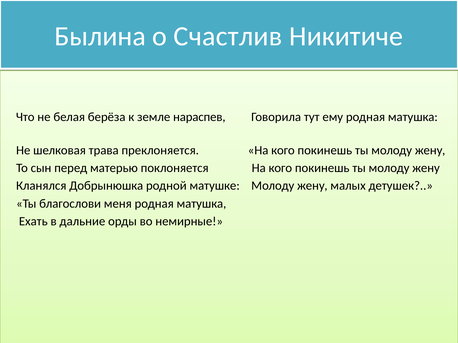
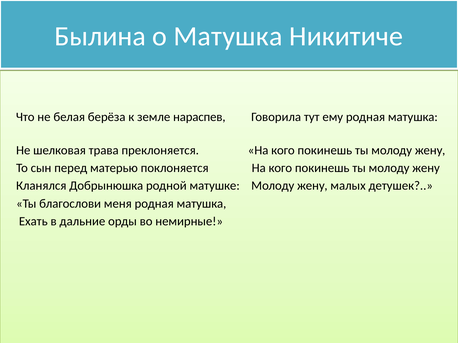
о Счастлив: Счастлив -> Матушка (228, 36)
